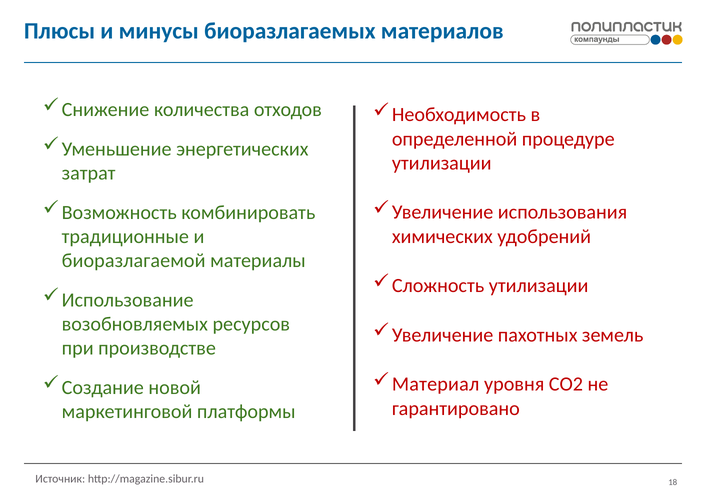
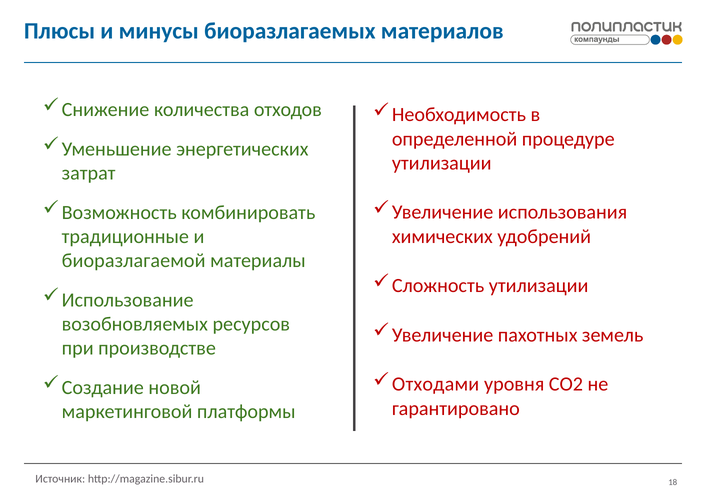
Материал: Материал -> Отходами (436, 384)
